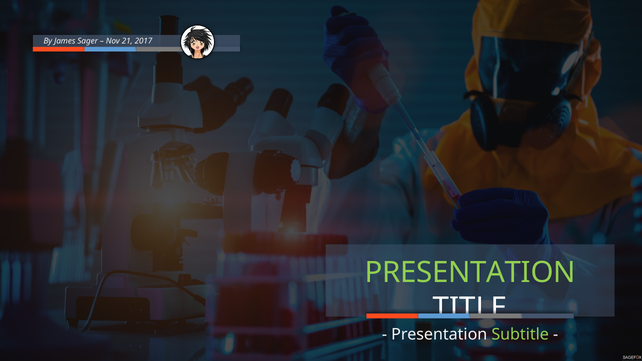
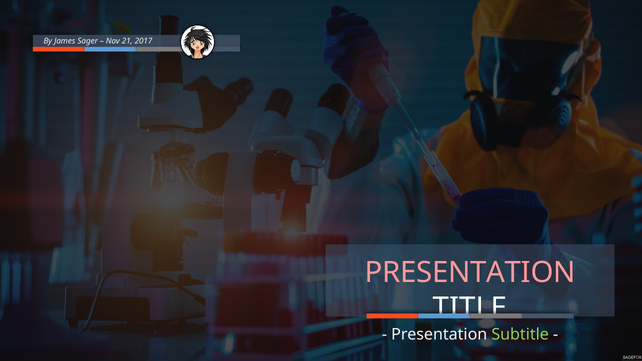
PRESENTATION colour: light green -> pink (470, 273)
